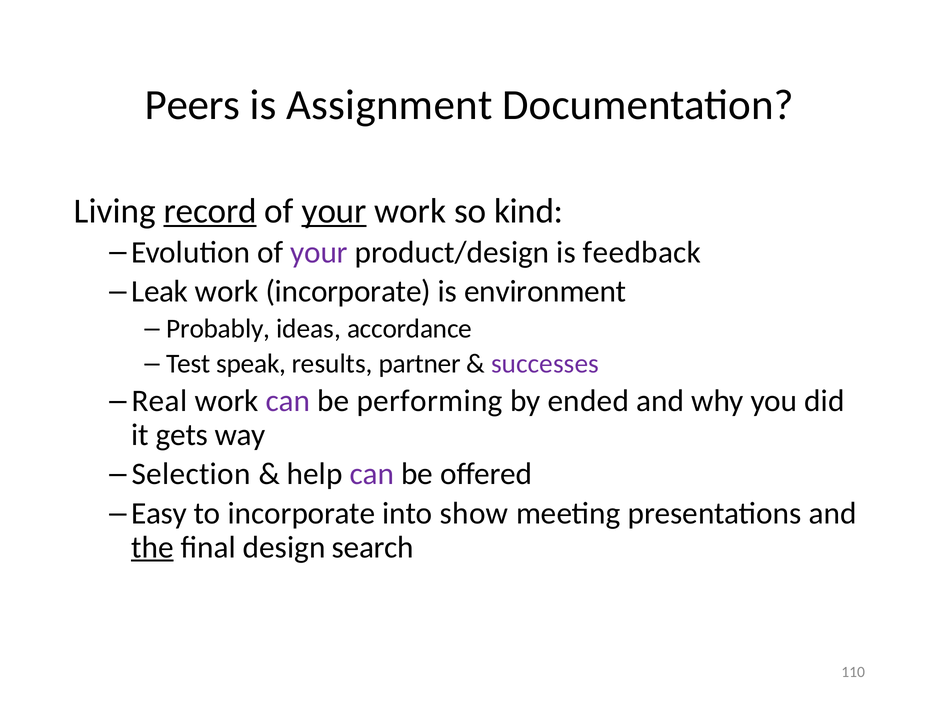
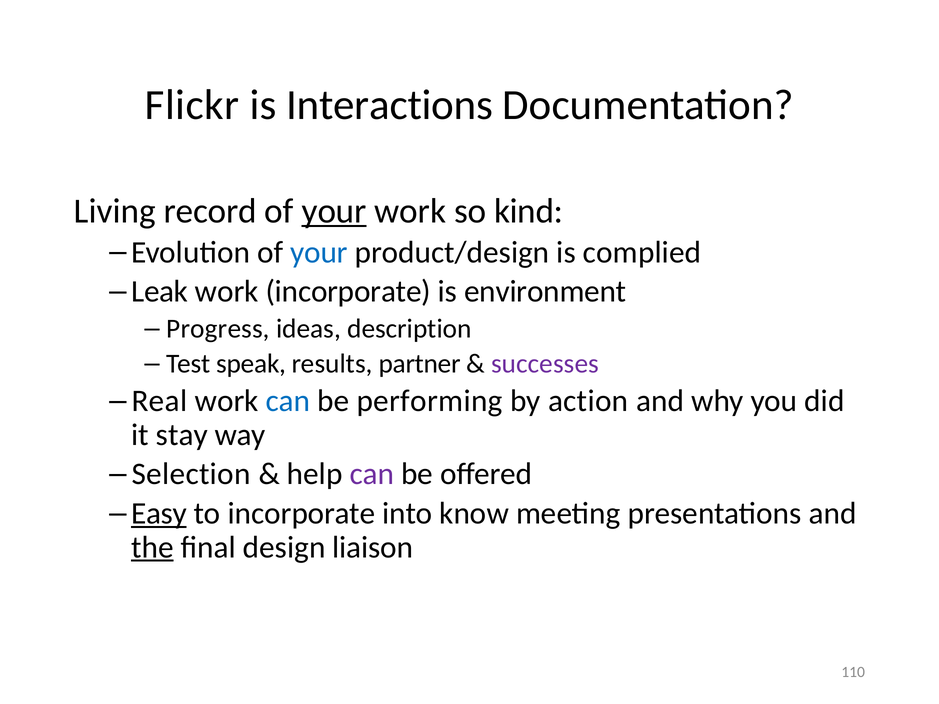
Peers: Peers -> Flickr (192, 105)
Assignment: Assignment -> Interactions (390, 105)
record underline: present -> none (210, 211)
your colour: purple -> blue (319, 252)
feedback: feedback -> complied (642, 252)
Probably: Probably -> Progress (218, 329)
accordance: accordance -> description (409, 329)
can colour: purple -> blue (288, 401)
ended: ended -> action (588, 401)
gets: gets -> stay (182, 435)
Easy underline: none -> present (159, 514)
show: show -> know (474, 514)
search: search -> liaison (373, 547)
